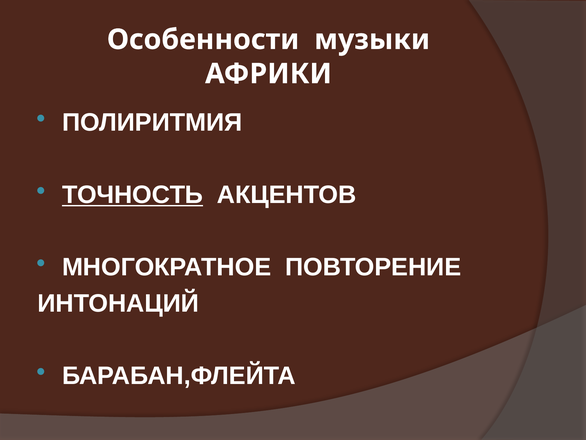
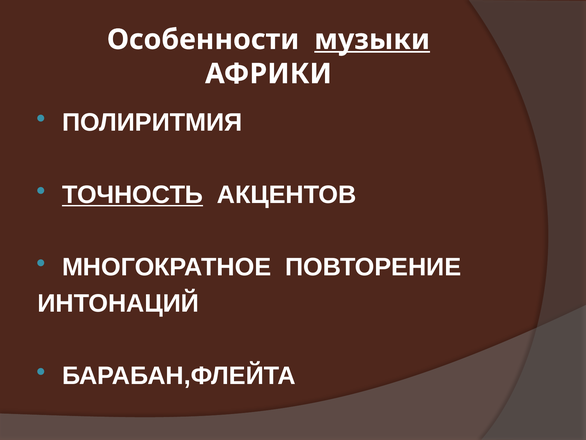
музыки underline: none -> present (372, 40)
